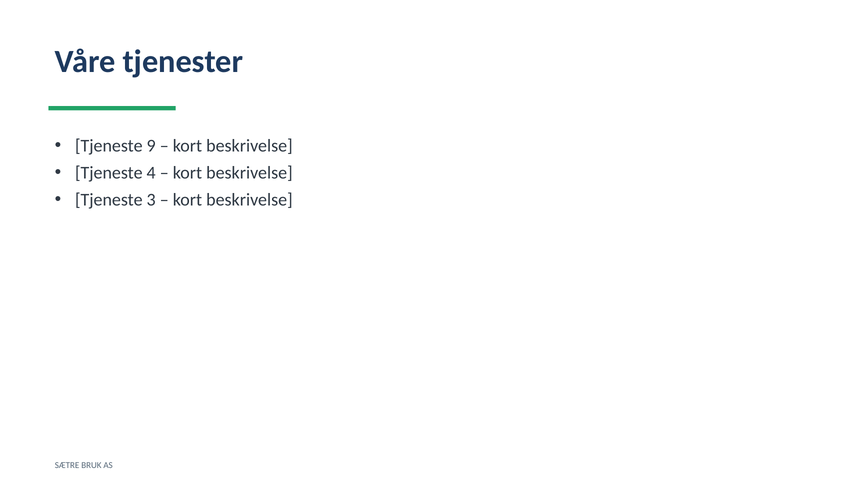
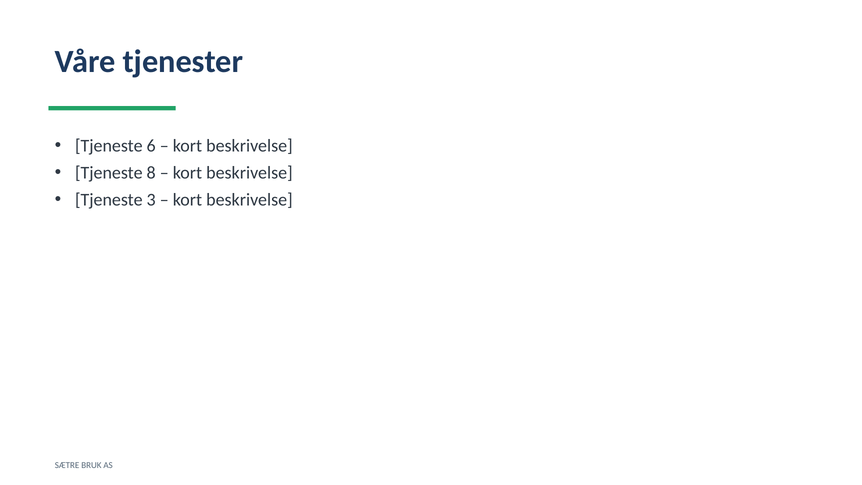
9: 9 -> 6 (151, 146)
4: 4 -> 8 (151, 173)
